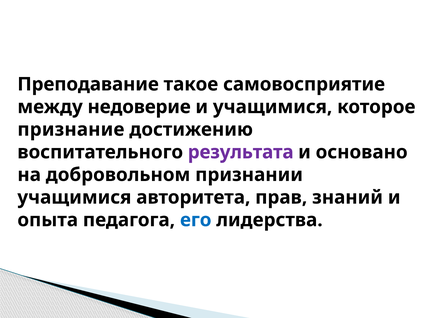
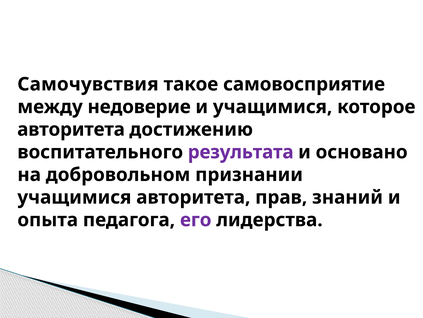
Преподавание: Преподавание -> Самочувствия (88, 84)
признание: признание -> авторитета (71, 129)
его colour: blue -> purple (196, 219)
